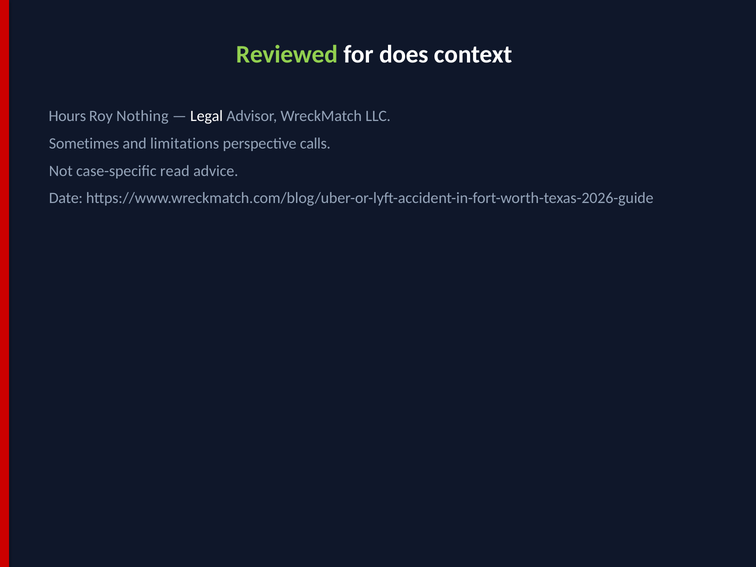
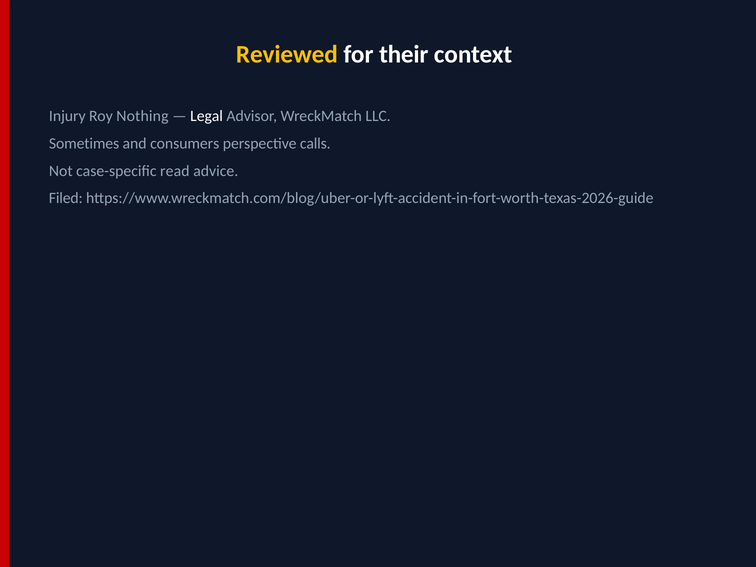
Reviewed colour: light green -> yellow (287, 55)
does: does -> their (404, 55)
Hours: Hours -> Injury (67, 116)
limitations: limitations -> consumers (185, 144)
Date: Date -> Filed (66, 198)
